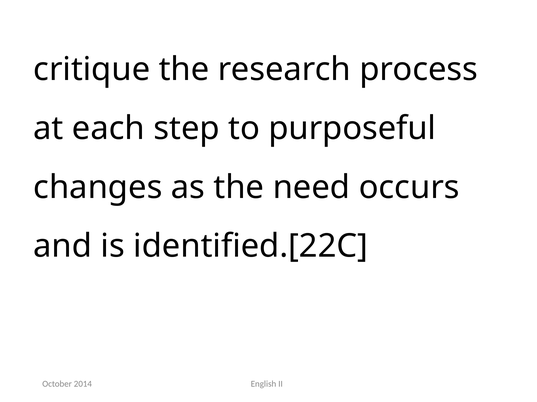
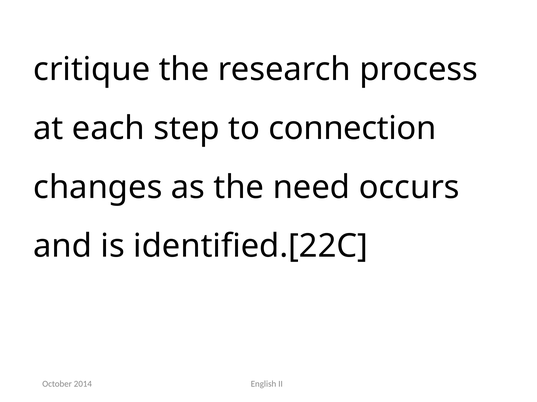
purposeful: purposeful -> connection (352, 128)
